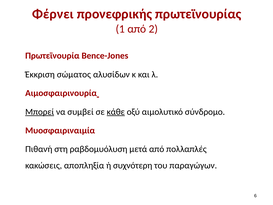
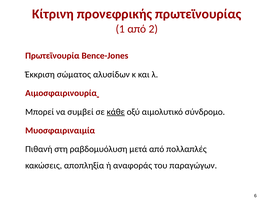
Φέρνει: Φέρνει -> Κίτρινη (53, 14)
Μπορεί underline: present -> none (40, 112)
συχνότερη: συχνότερη -> αναφοράς (133, 165)
